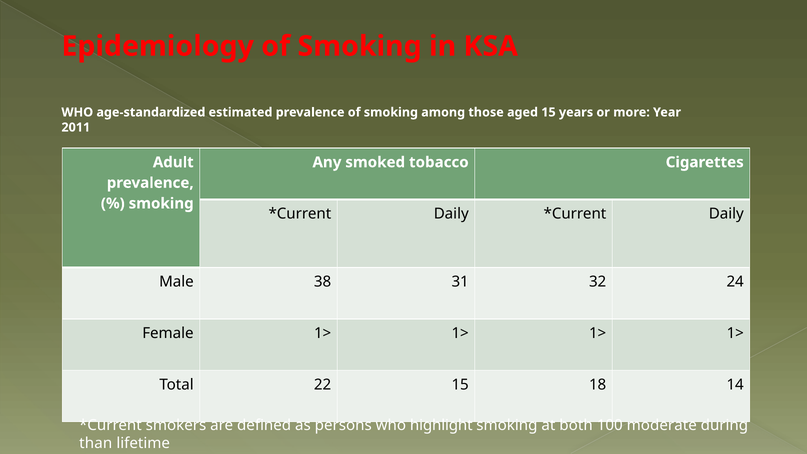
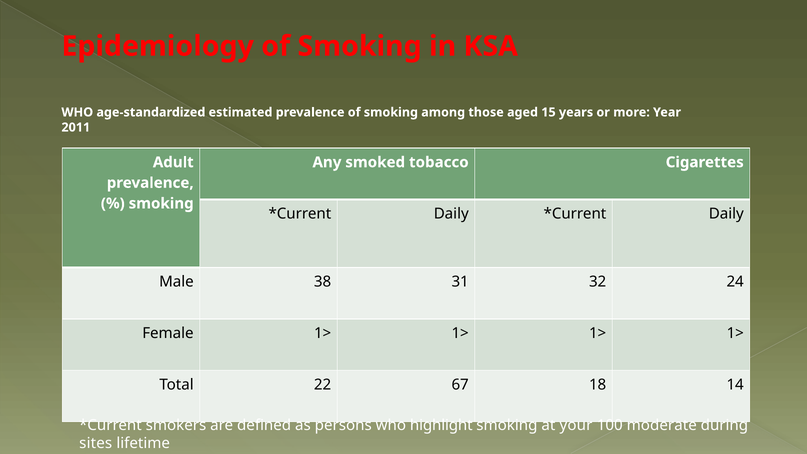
22 15: 15 -> 67 (460, 384)
both: both -> your (576, 425)
than: than -> sites (96, 443)
